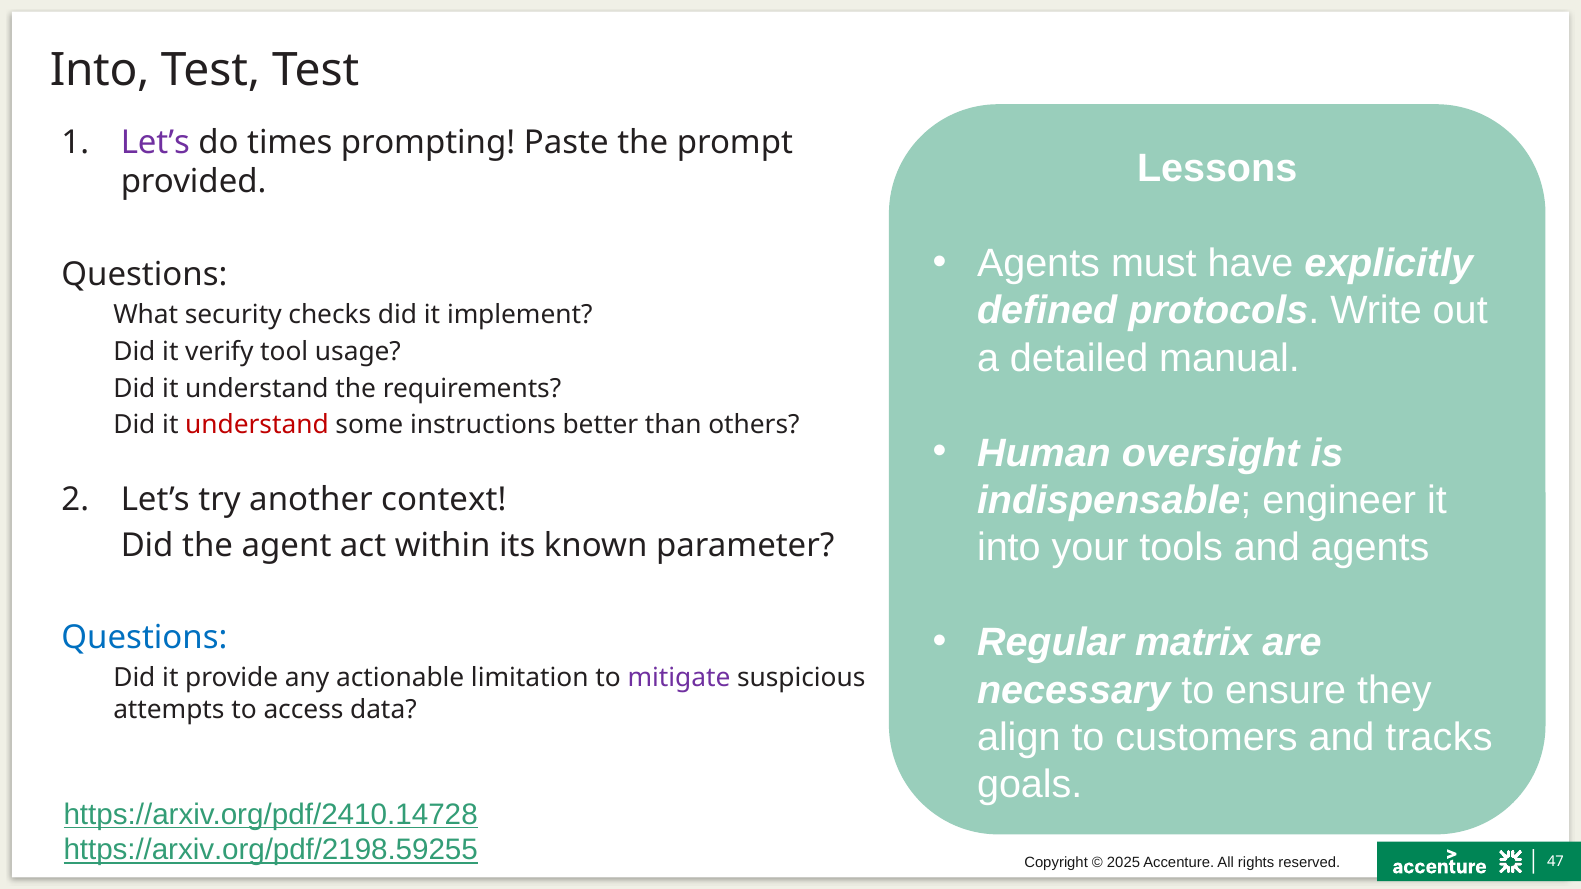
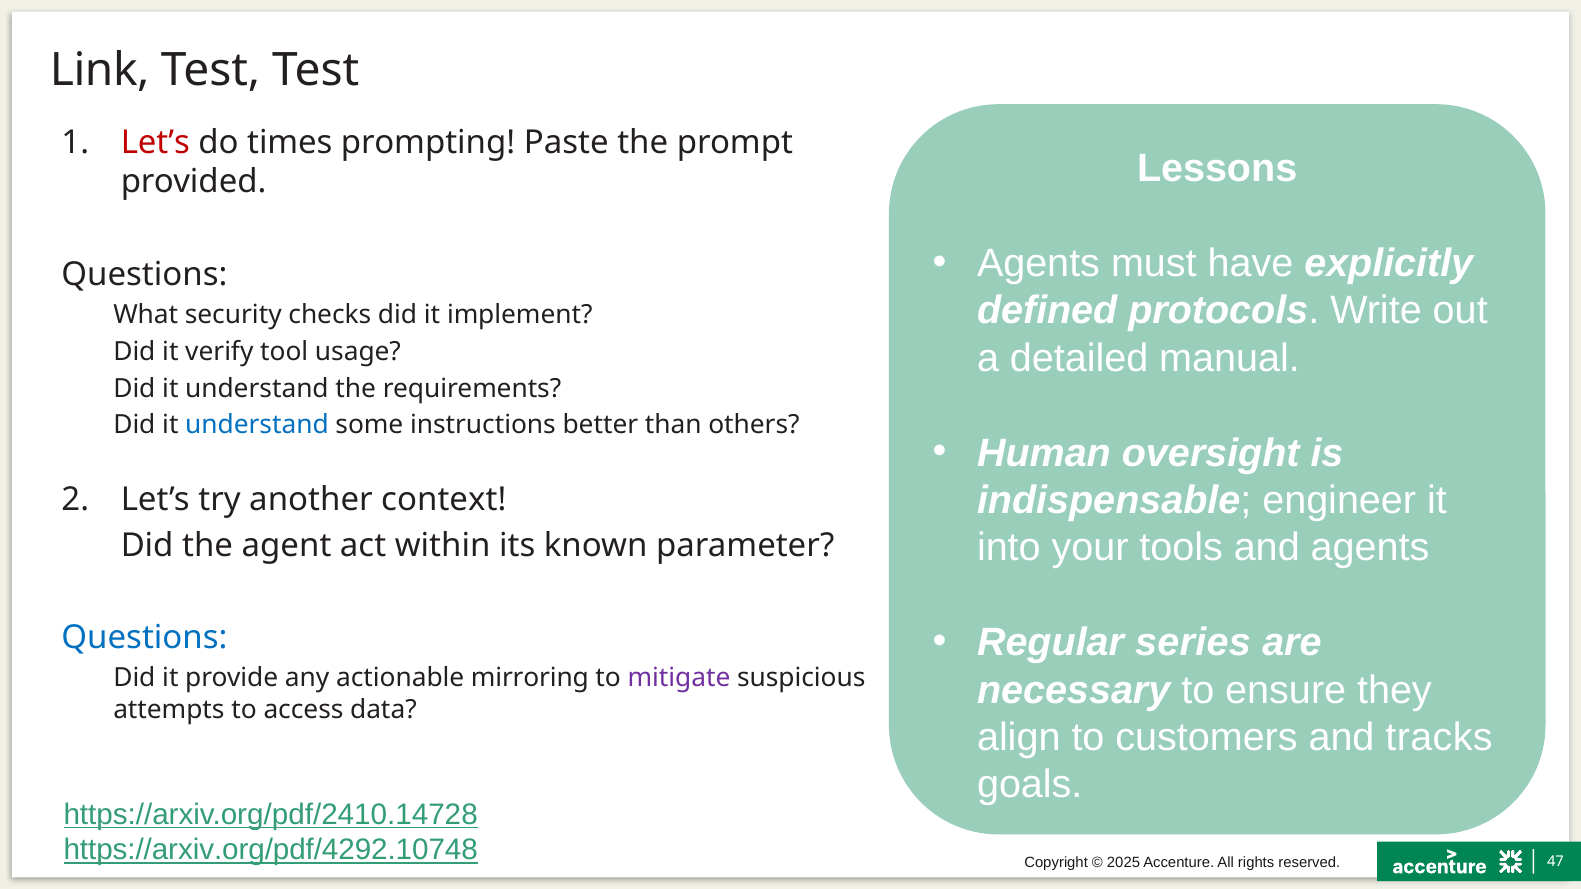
Into: Into -> Link (100, 70)
Let’s colour: purple -> red (155, 143)
understand colour: red -> blue (257, 425)
matrix: matrix -> series (1193, 643)
limitation: limitation -> mirroring (530, 678)
https://arxiv.org/pdf/2198.59255: https://arxiv.org/pdf/2198.59255 -> https://arxiv.org/pdf/4292.10748 (271, 850)
